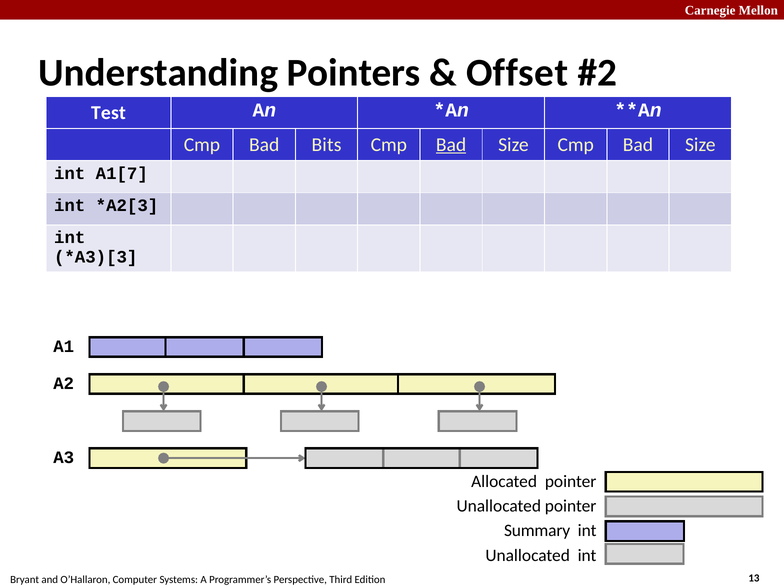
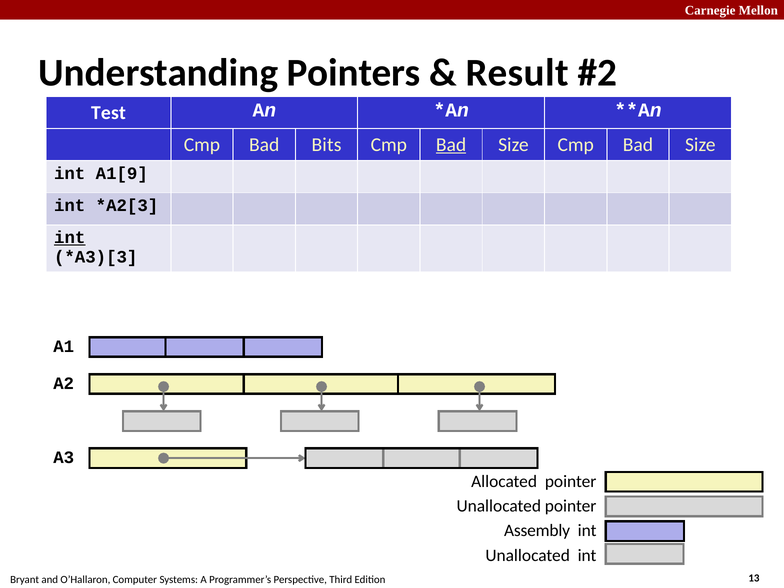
Offset: Offset -> Result (517, 73)
A1[7: A1[7 -> A1[9 (122, 173)
int underline: none -> present (70, 238)
Summary: Summary -> Assembly (537, 531)
